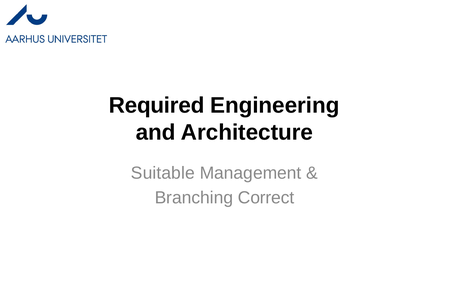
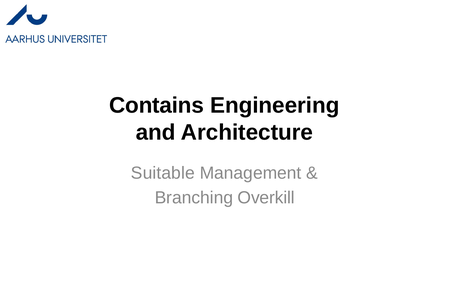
Required: Required -> Contains (157, 105)
Correct: Correct -> Overkill (266, 197)
